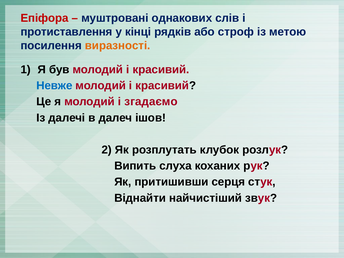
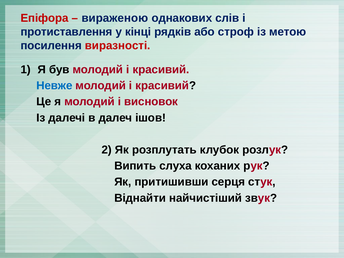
муштровані: муштровані -> вираженою (115, 18)
виразності colour: orange -> red (118, 46)
згадаємо: згадаємо -> висновок (151, 102)
